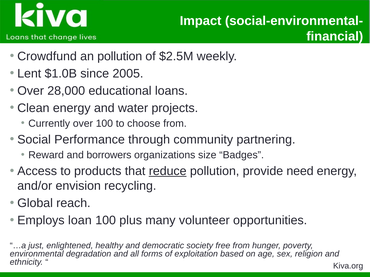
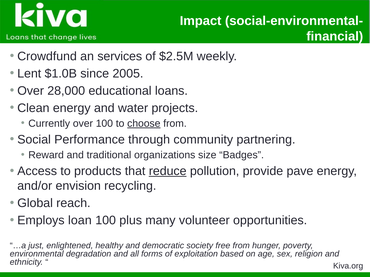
an pollution: pollution -> services (120, 56)
choose underline: none -> present (144, 124)
borrowers: borrowers -> traditional (109, 155)
need: need -> pave (300, 171)
